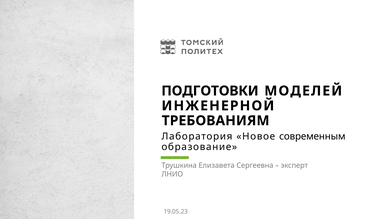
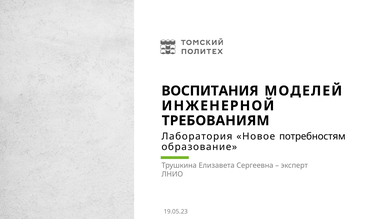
ПОДГОТОВКИ: ПОДГОТОВКИ -> ВОСПИТАНИЯ (210, 91)
современным: современным -> потребностям (312, 136)
